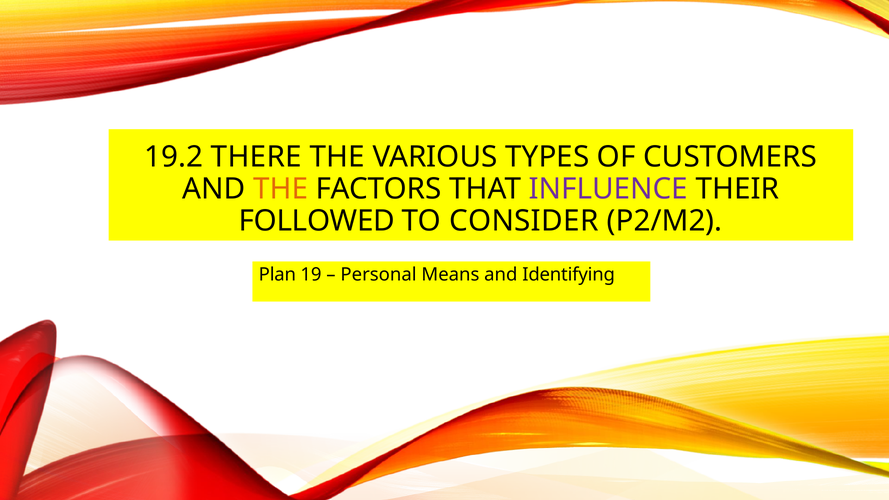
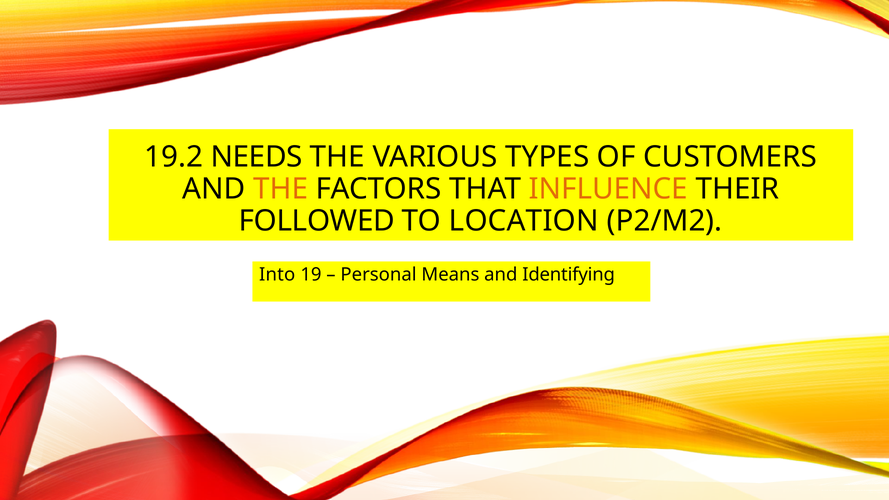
THERE: THERE -> NEEDS (257, 157)
INFLUENCE colour: purple -> orange (608, 189)
CONSIDER: CONSIDER -> LOCATION (524, 221)
Plan: Plan -> Into (277, 275)
